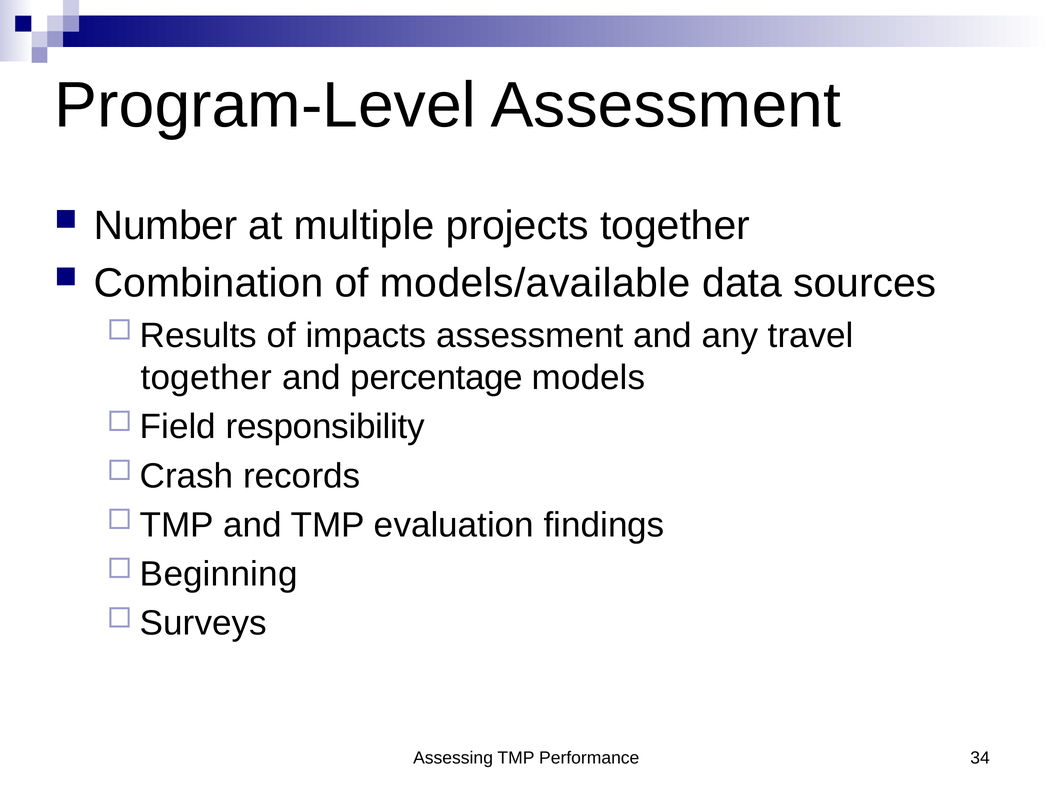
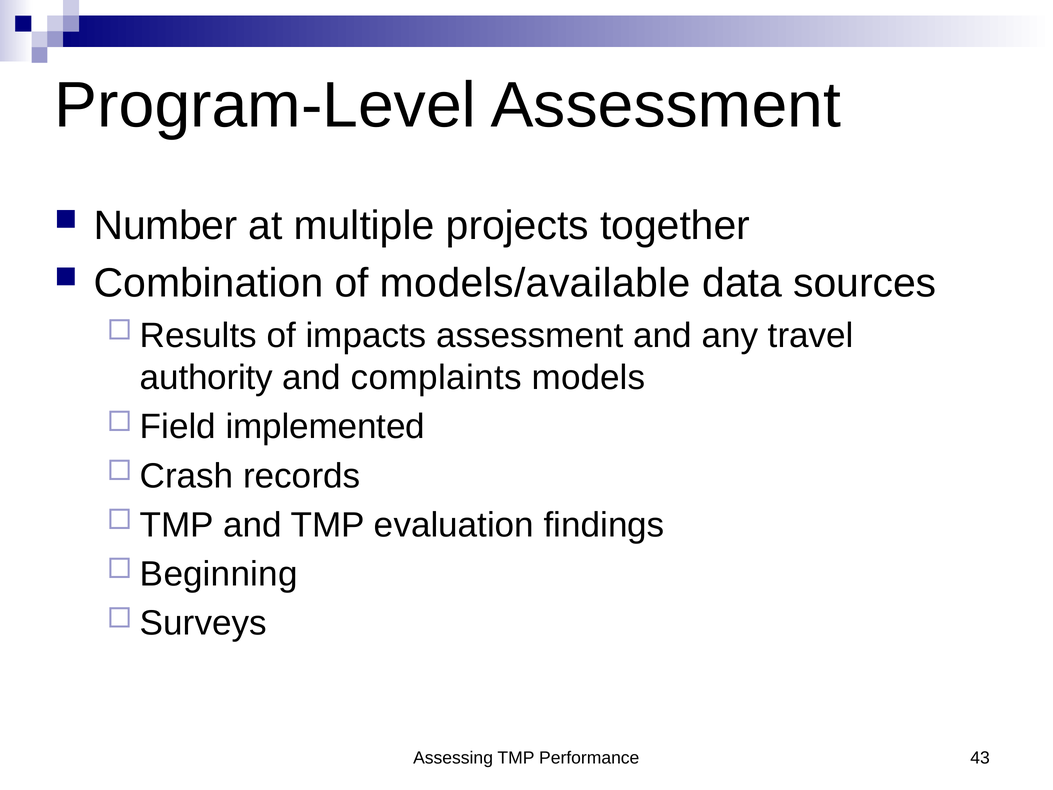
together: together -> authority (206, 378)
percentage: percentage -> complaints (436, 378)
responsibility: responsibility -> implemented (325, 427)
34: 34 -> 43 (980, 758)
